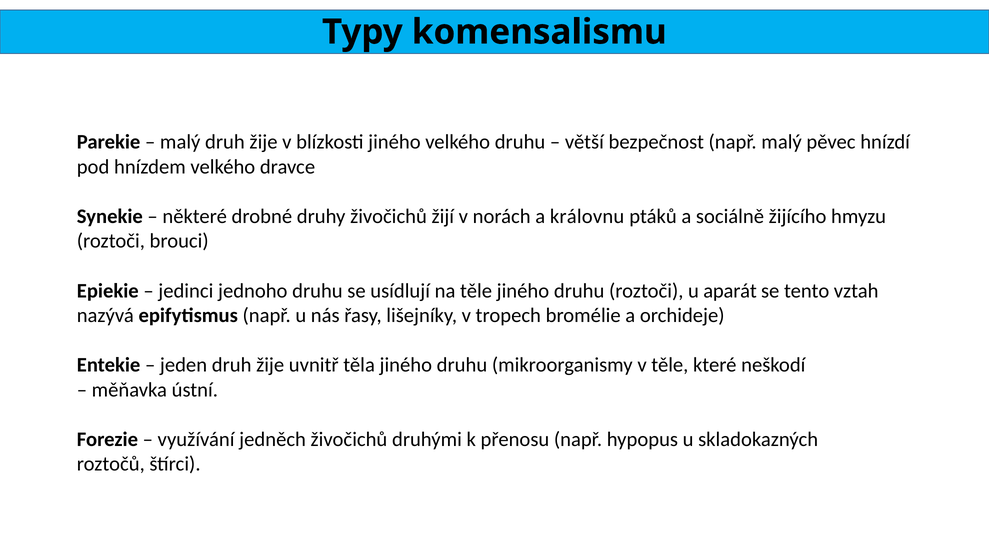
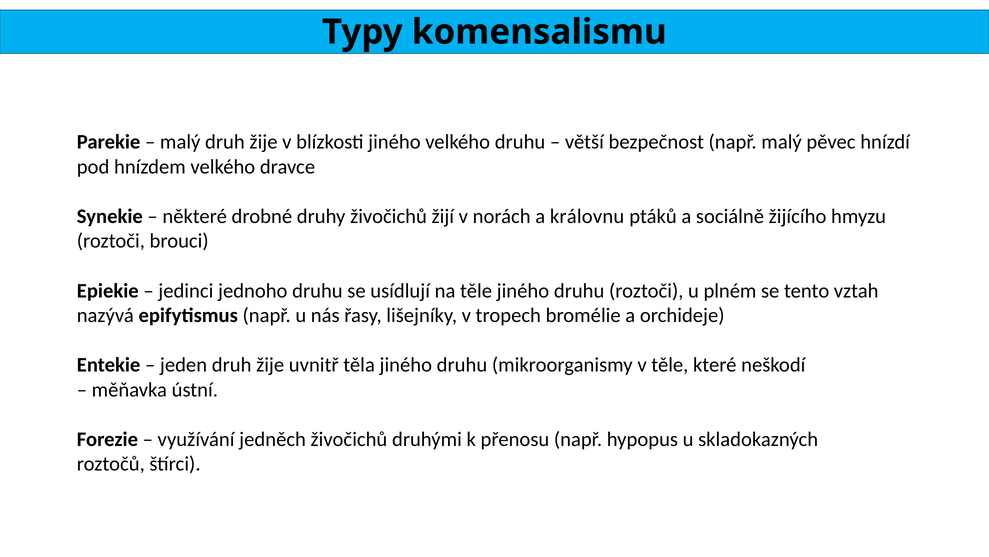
aparát: aparát -> plném (730, 290)
